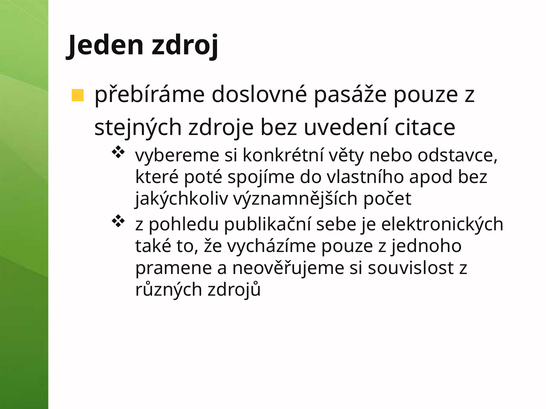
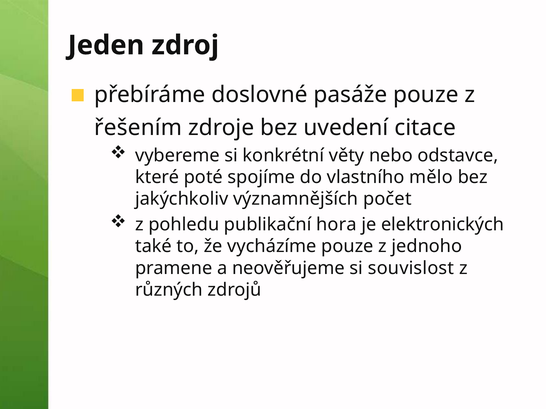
stejných: stejných -> řešením (138, 128)
apod: apod -> mělo (431, 177)
sebe: sebe -> hora (336, 225)
